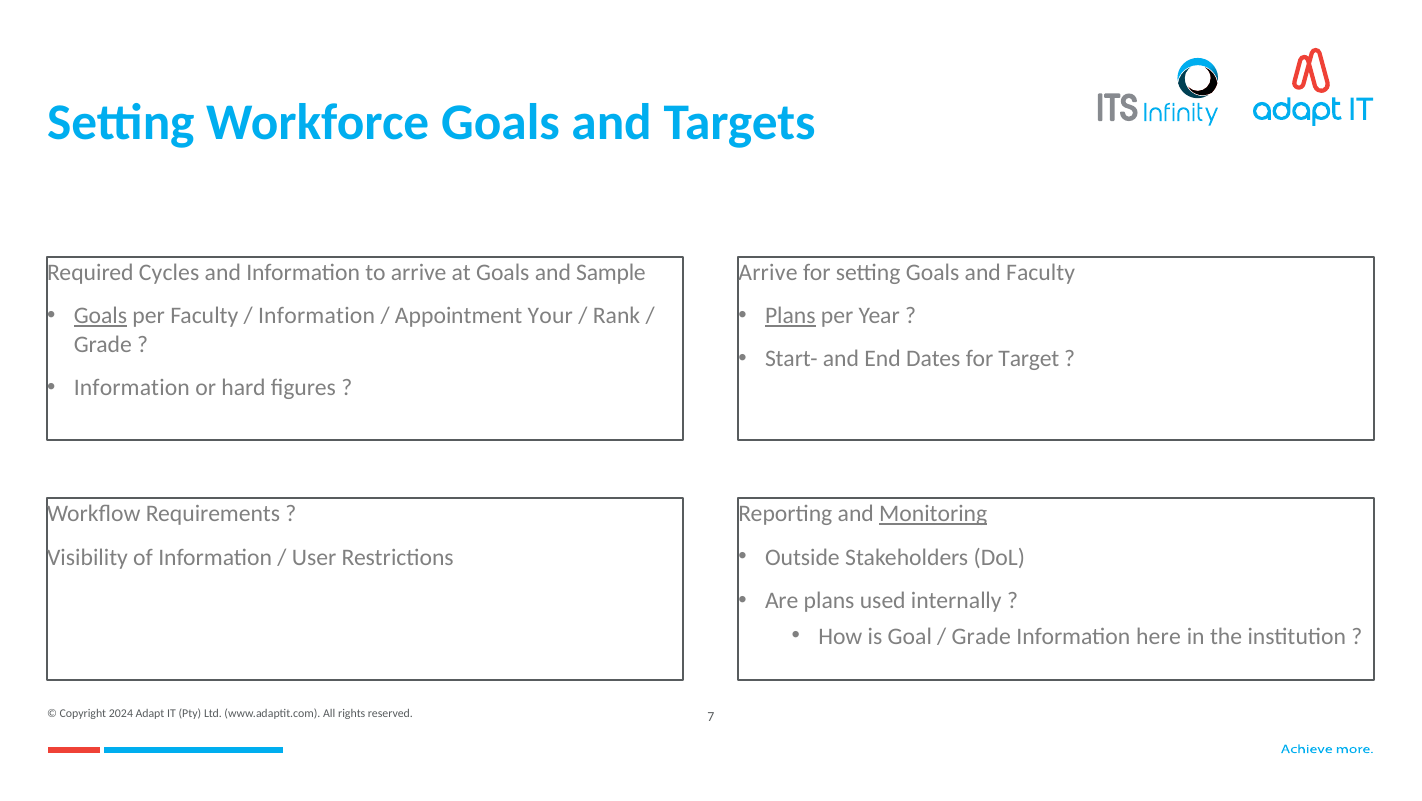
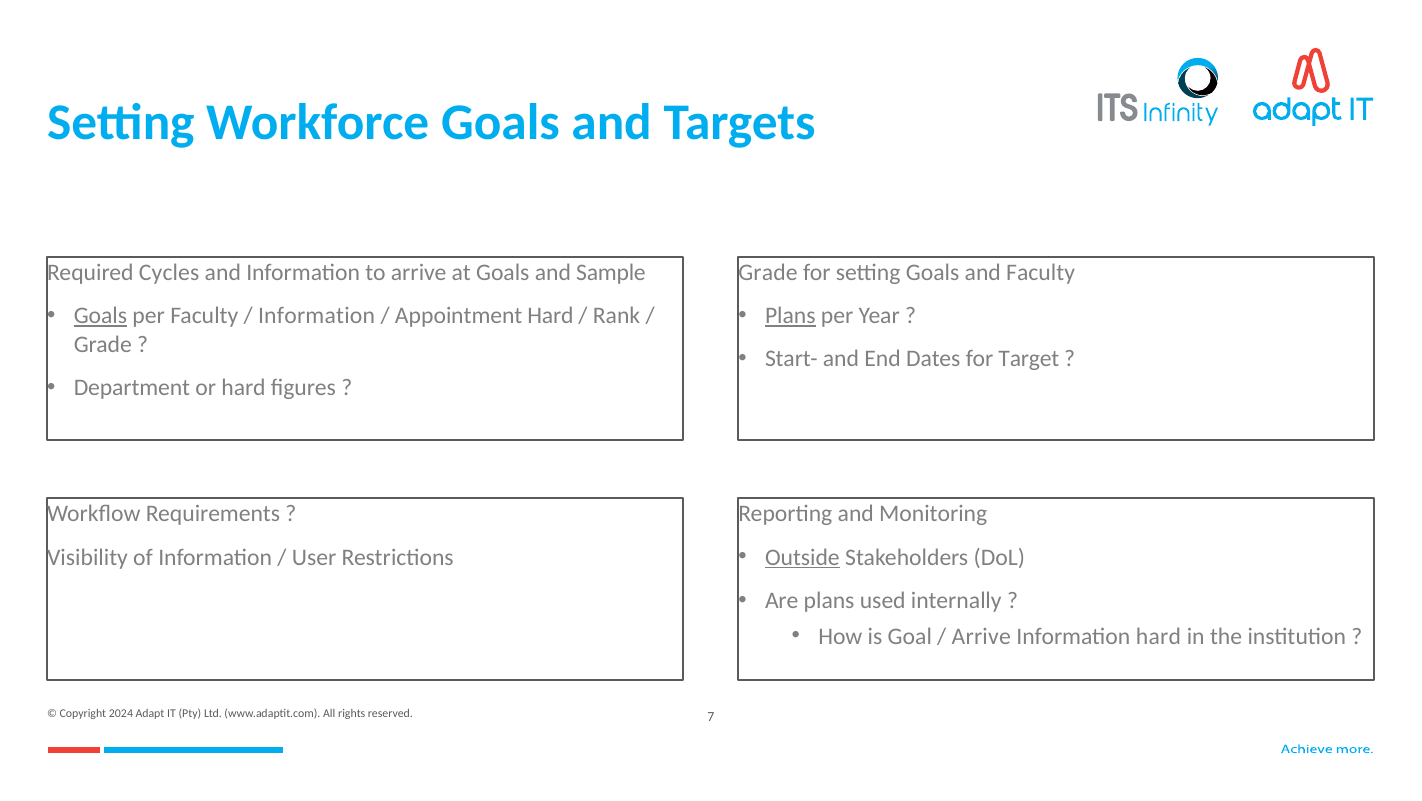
Arrive: Arrive -> Grade (768, 272)
Appointment Your: Your -> Hard (550, 316)
Information: Information -> Department (132, 387)
Monitoring underline: present -> none (933, 514)
Outside underline: none -> present (802, 557)
Grade: Grade -> Arrive (981, 636)
Information here: here -> hard (1158, 636)
